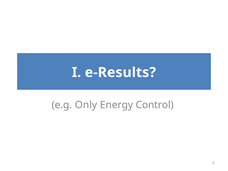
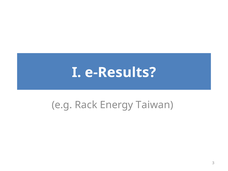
Only: Only -> Rack (86, 105)
Control: Control -> Taiwan (155, 105)
